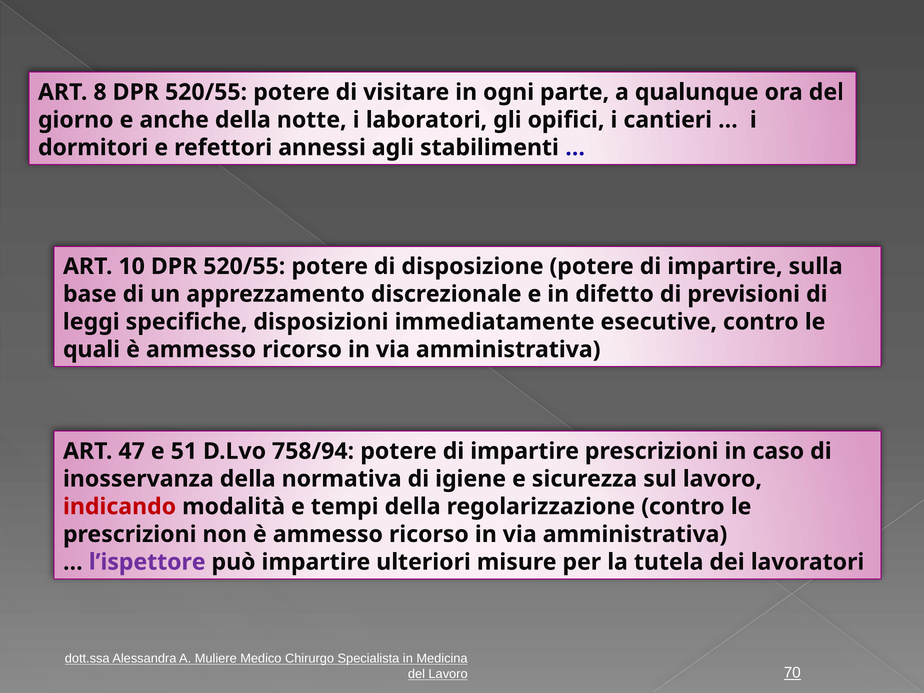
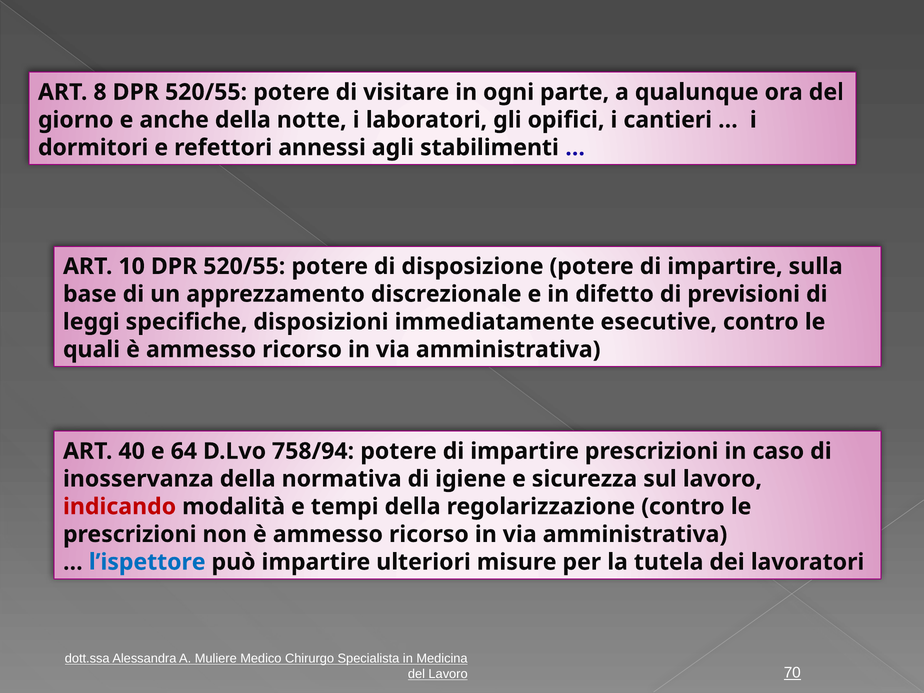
47: 47 -> 40 (132, 451)
51: 51 -> 64 (184, 451)
l’ispettore colour: purple -> blue (147, 562)
